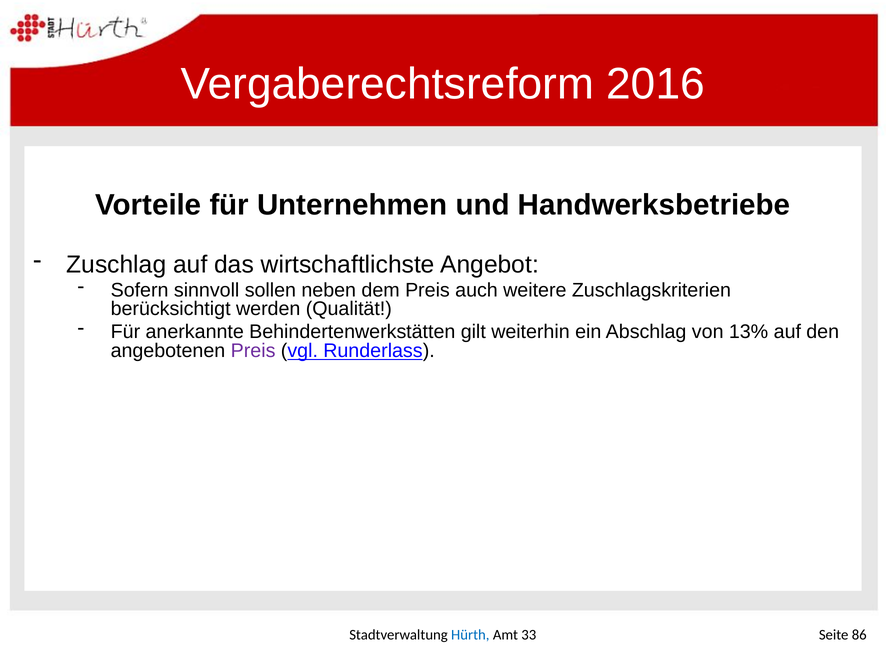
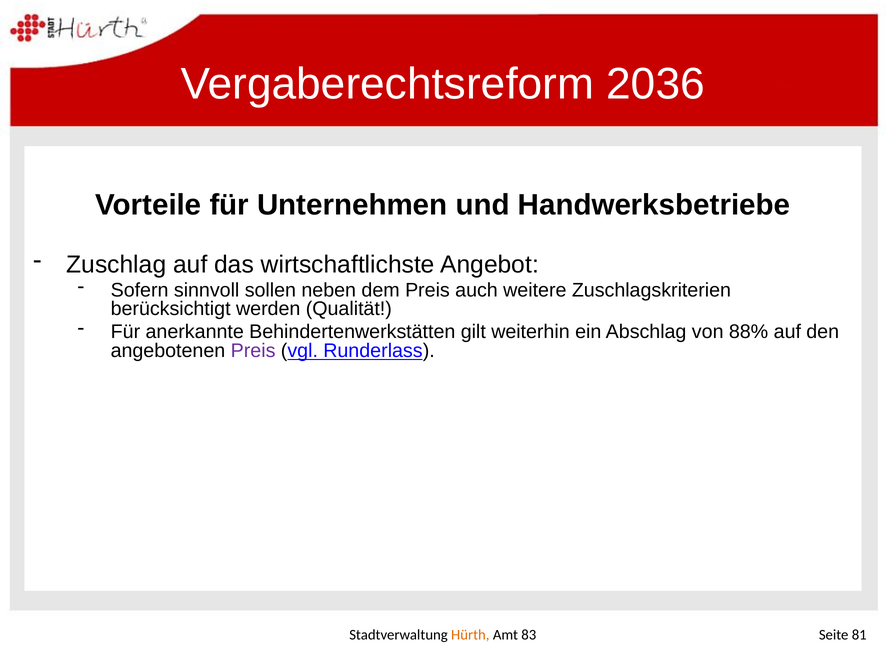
2016: 2016 -> 2036 (656, 84)
13%: 13% -> 88% (749, 332)
Hürth colour: blue -> orange (470, 635)
33: 33 -> 83 (529, 635)
86: 86 -> 81 (859, 634)
